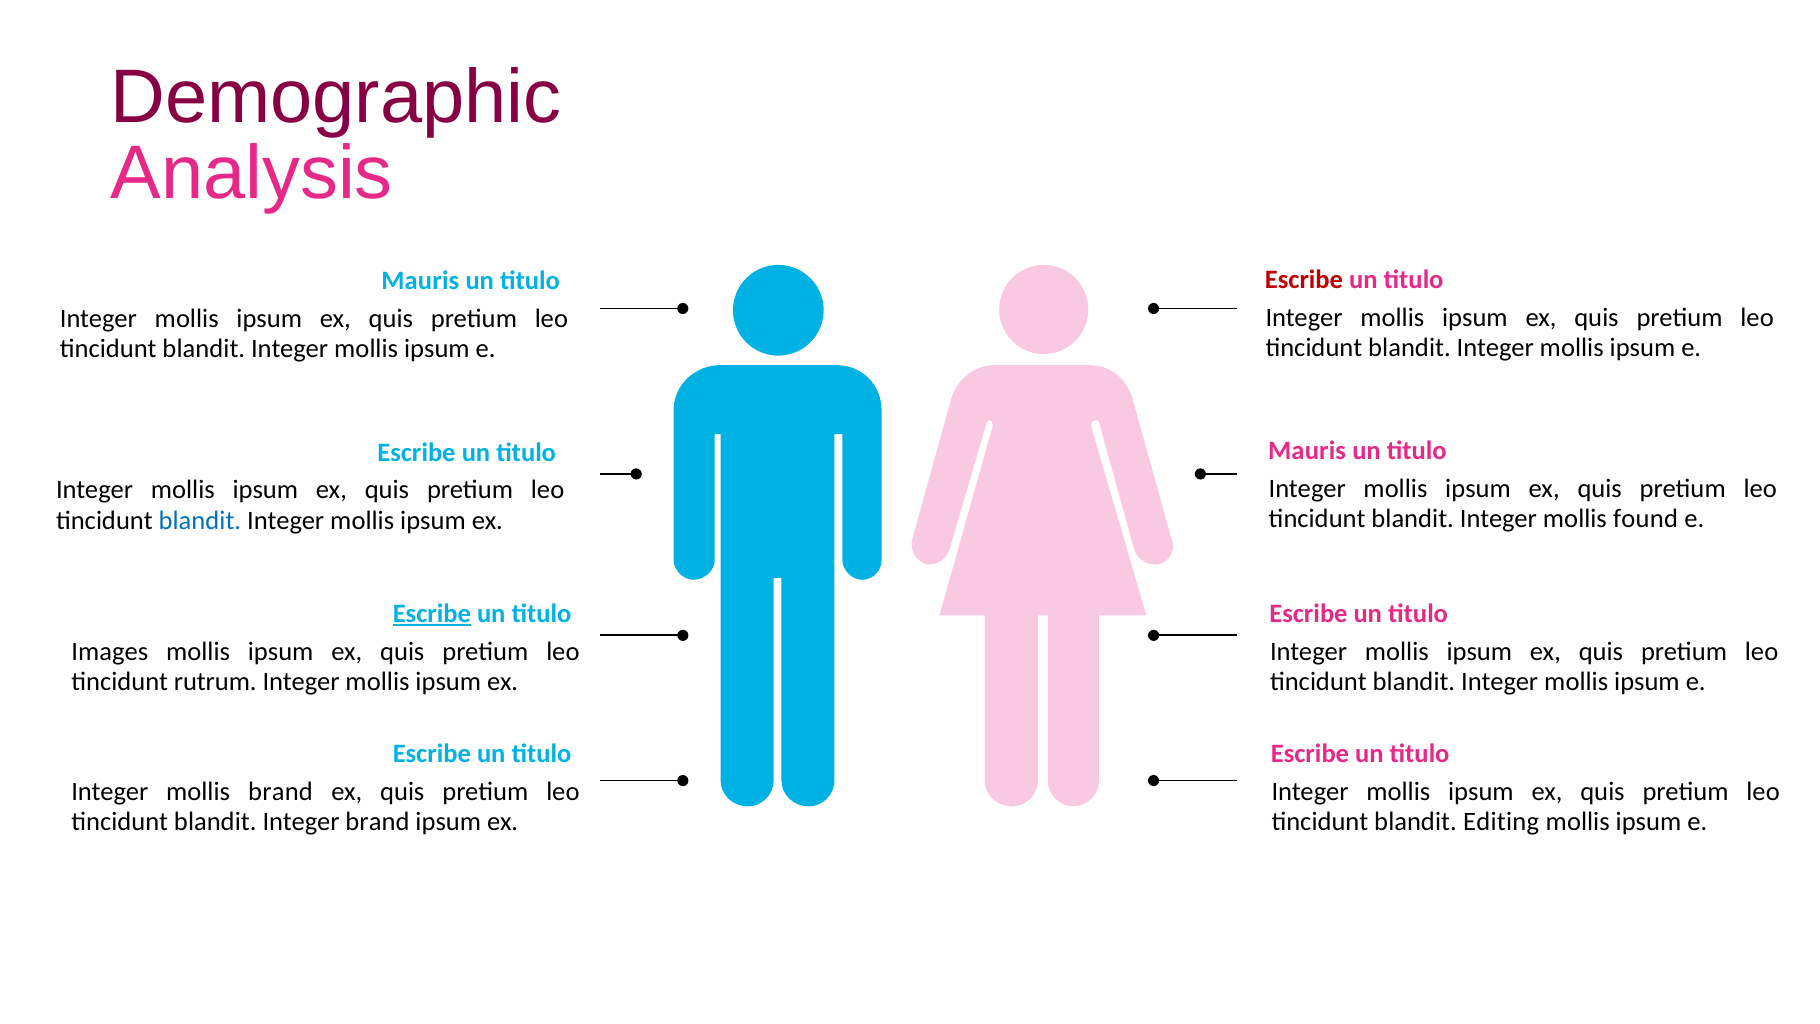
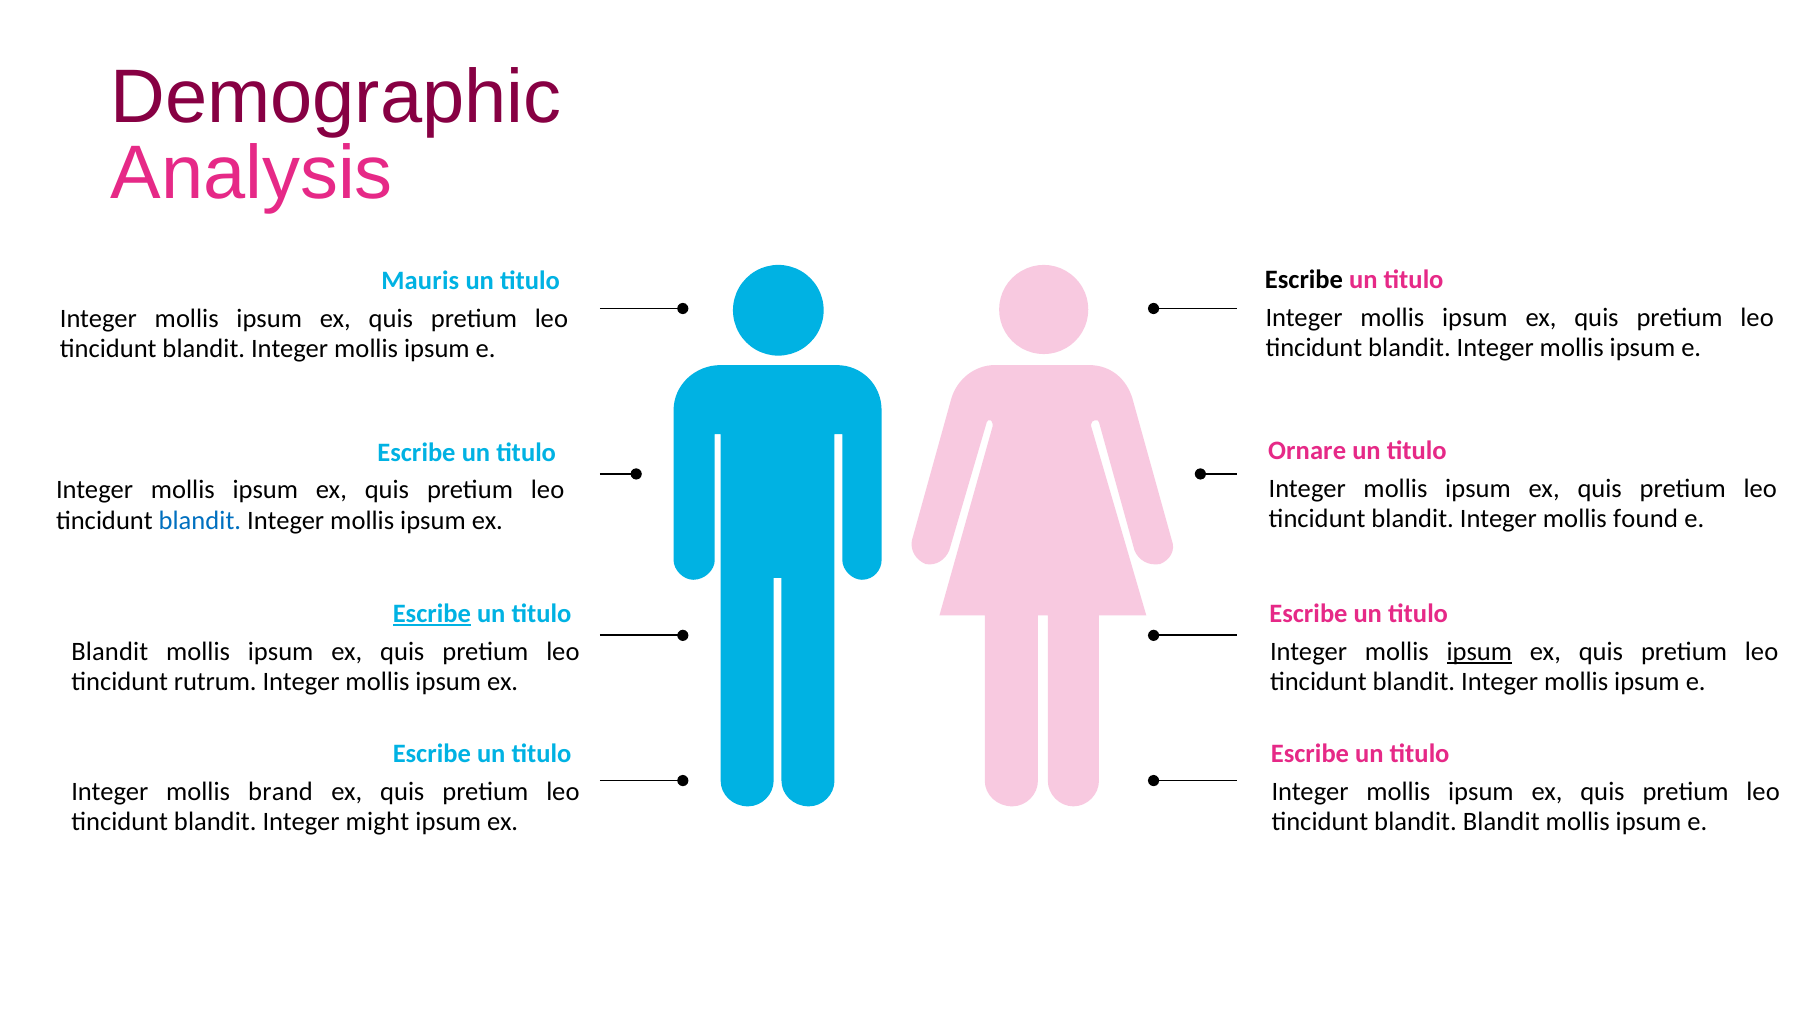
Escribe colour: red -> black (1304, 280)
Mauris: Mauris -> Ornare (1307, 451)
Images: Images -> Blandit (110, 651)
ipsum underline: none -> present (1479, 651)
Integer brand: brand -> might (377, 822)
blandit Editing: Editing -> Blandit (1501, 822)
